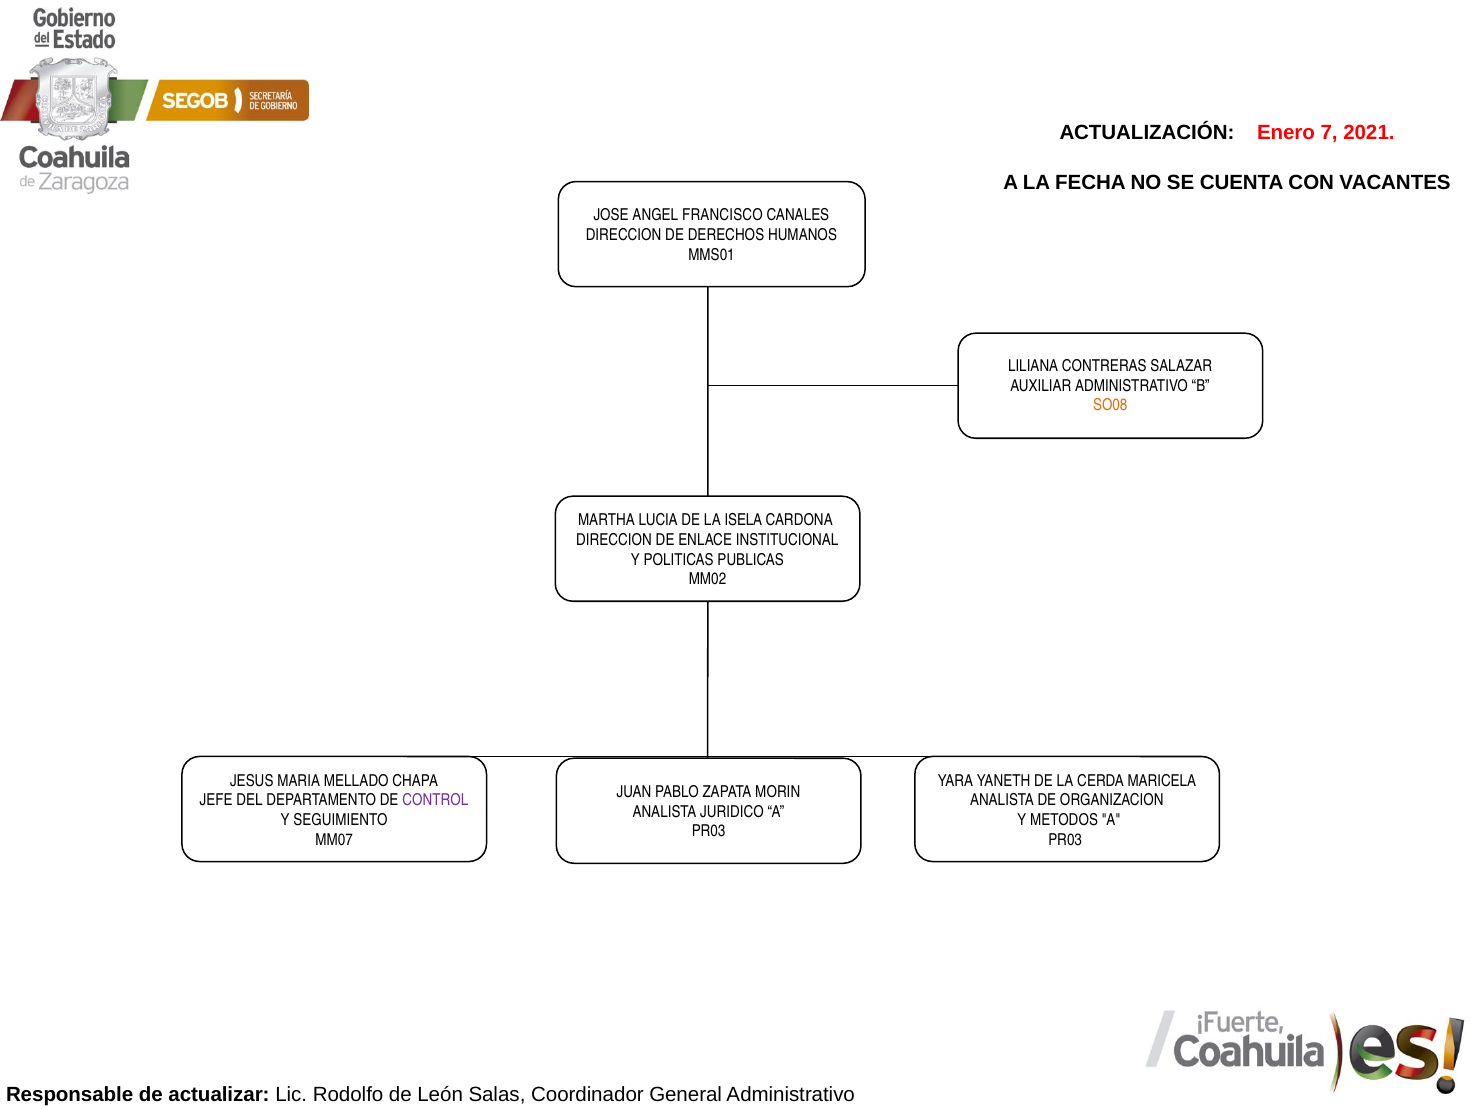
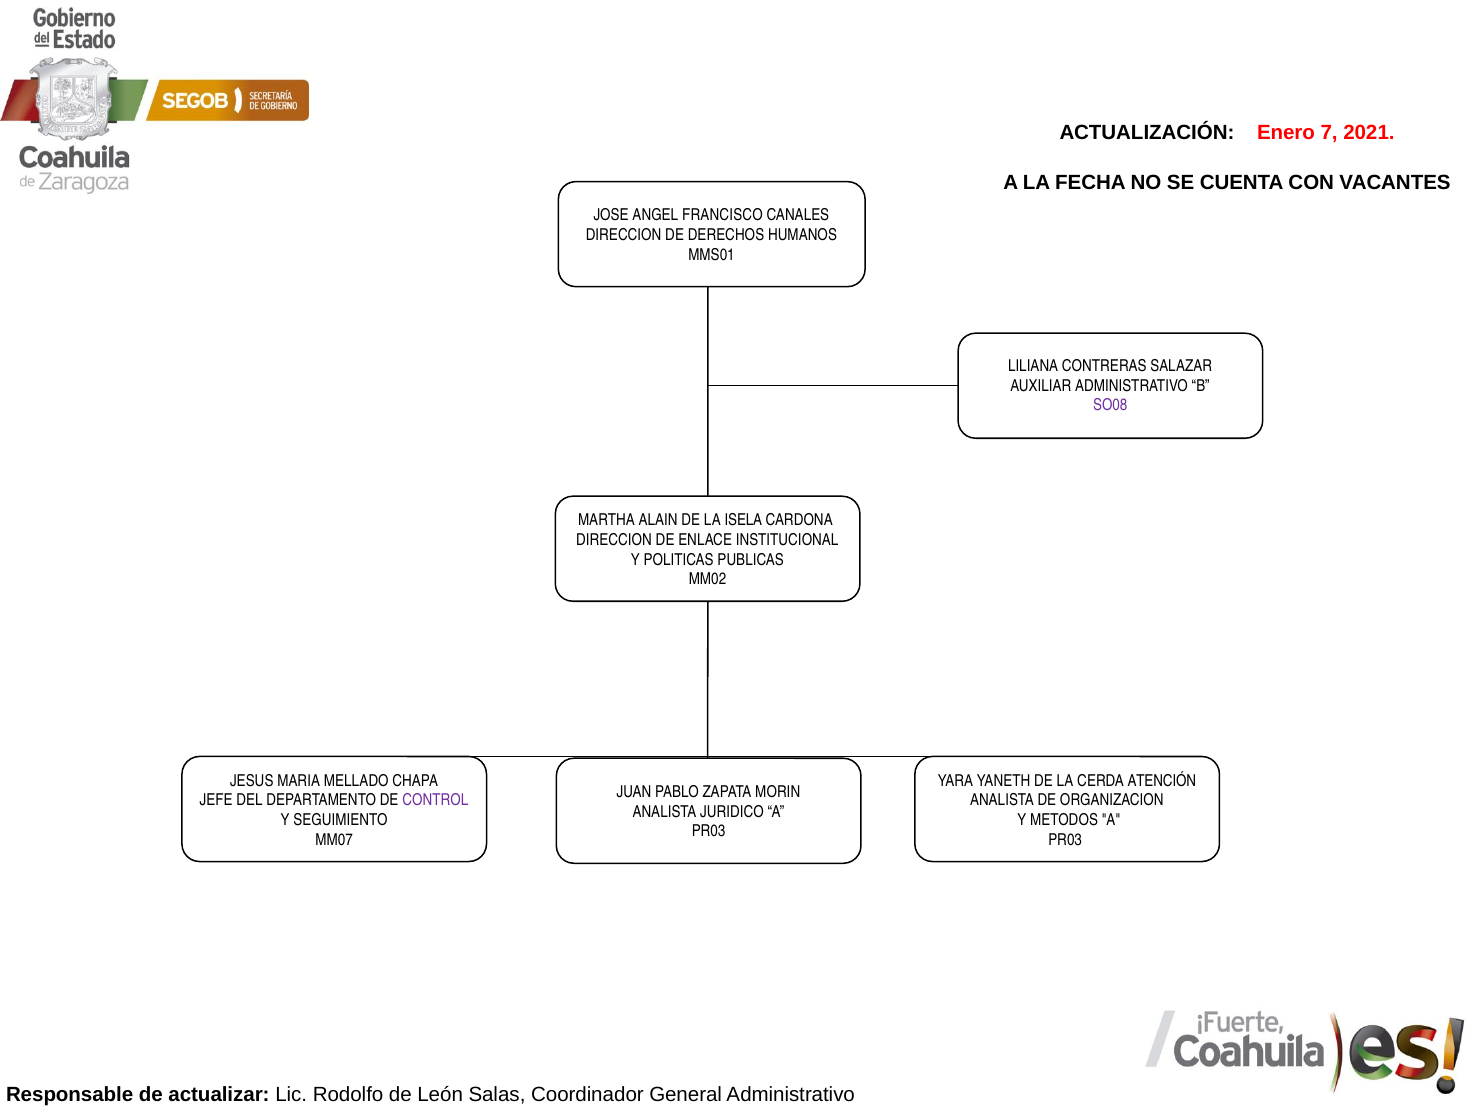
SO08 colour: orange -> purple (1110, 405)
LUCIA: LUCIA -> ALAIN (658, 520)
MARICELA: MARICELA -> ATENCIÓN (1162, 780)
